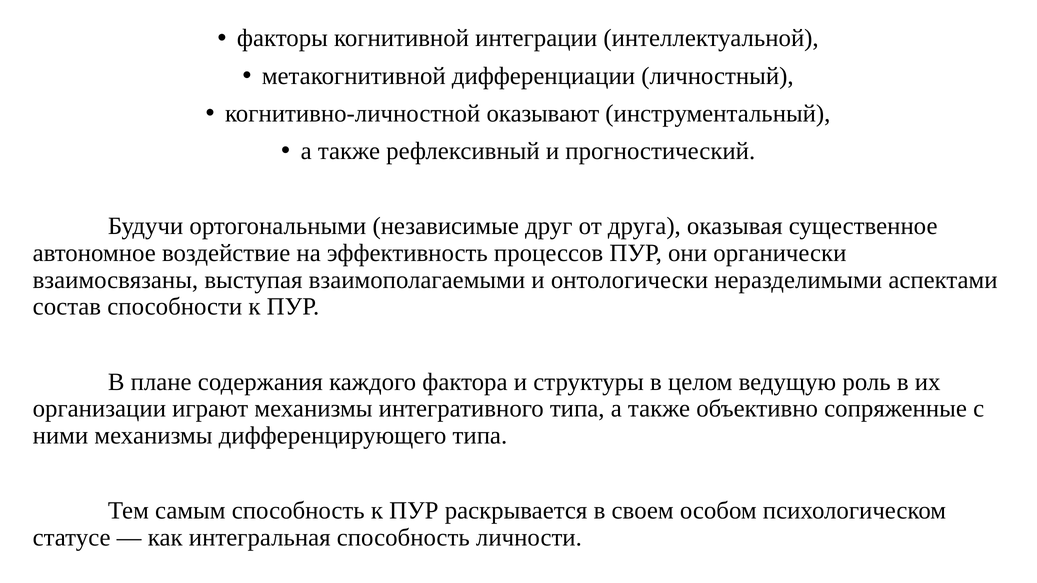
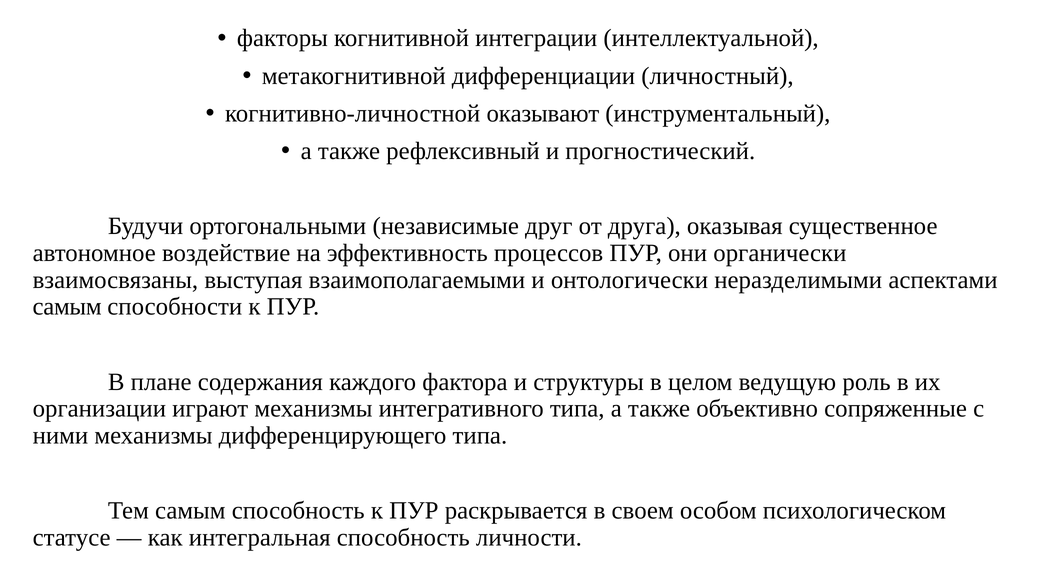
состав: состав -> самым (67, 307)
